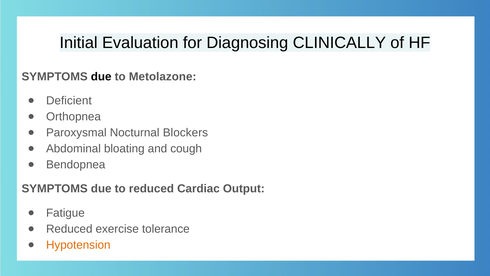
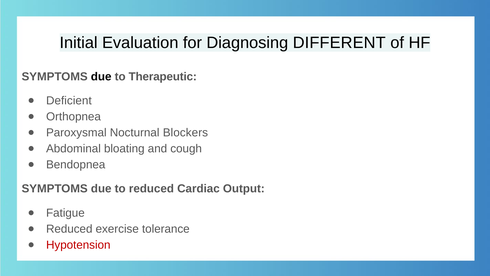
CLINICALLY: CLINICALLY -> DIFFERENT (339, 43)
Metolazone: Metolazone -> Therapeutic (163, 76)
Hypotension colour: orange -> red (78, 245)
